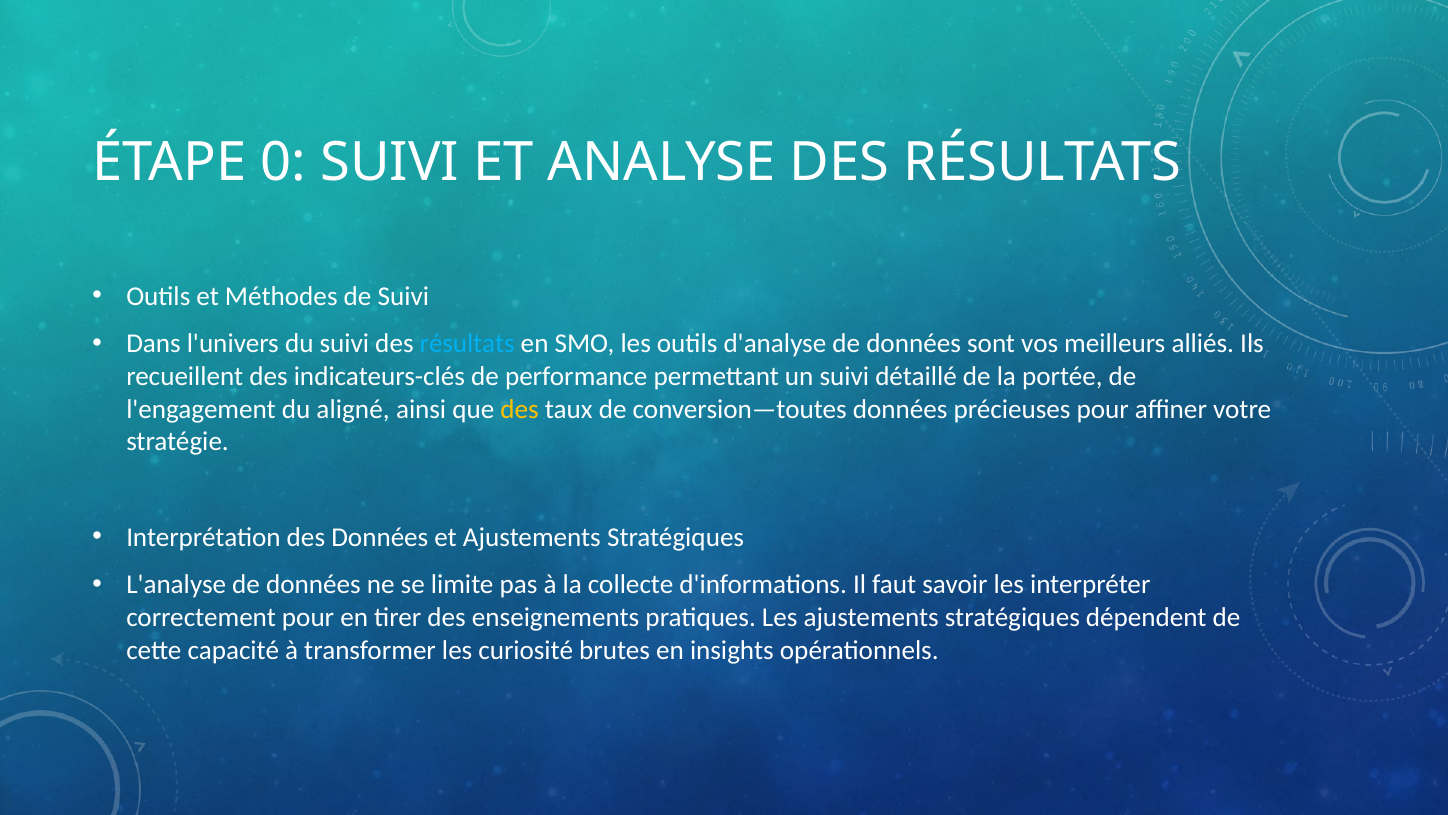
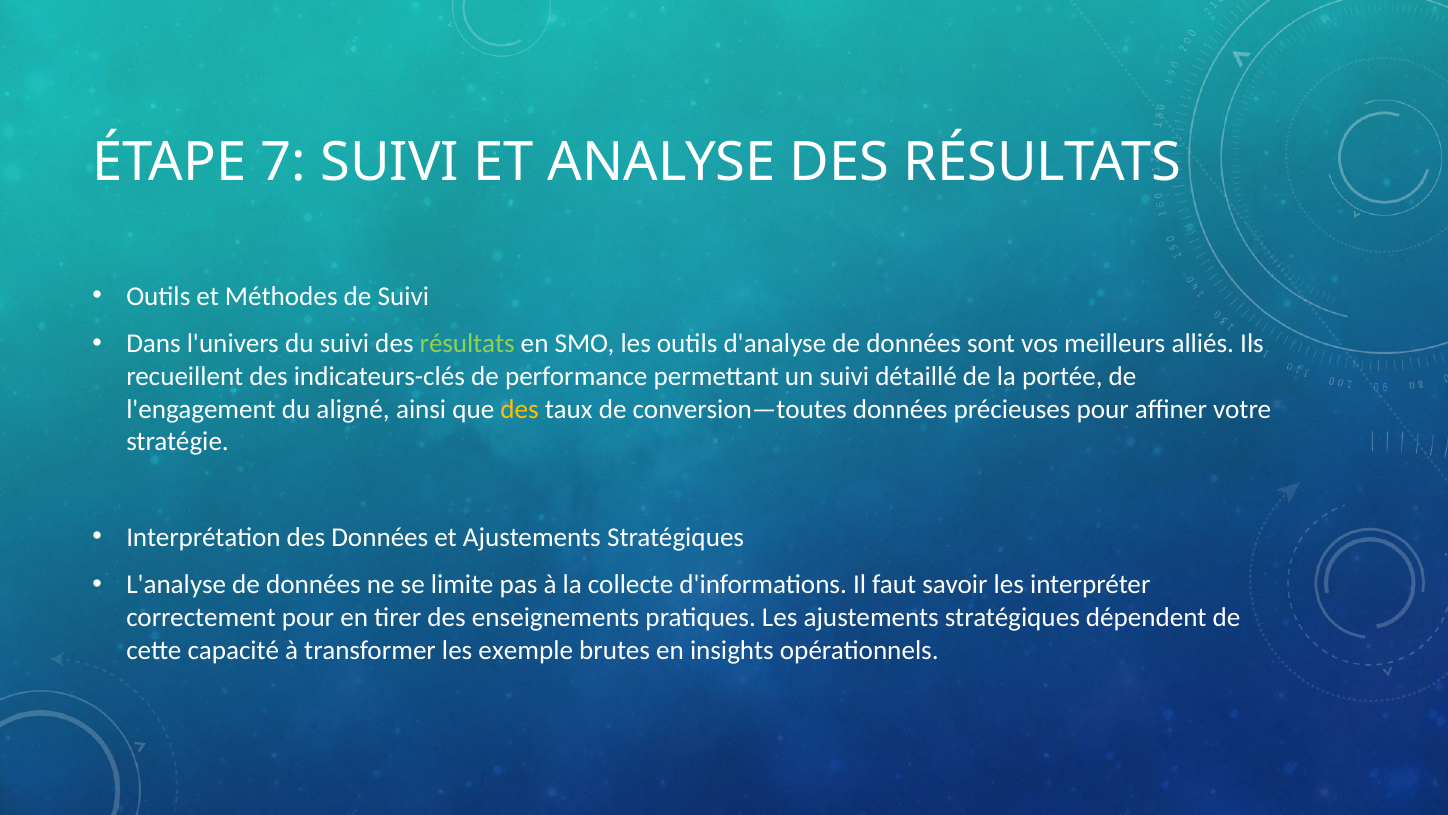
0: 0 -> 7 (283, 163)
résultats colour: light blue -> light green (467, 344)
curiosité: curiosité -> exemple (526, 650)
